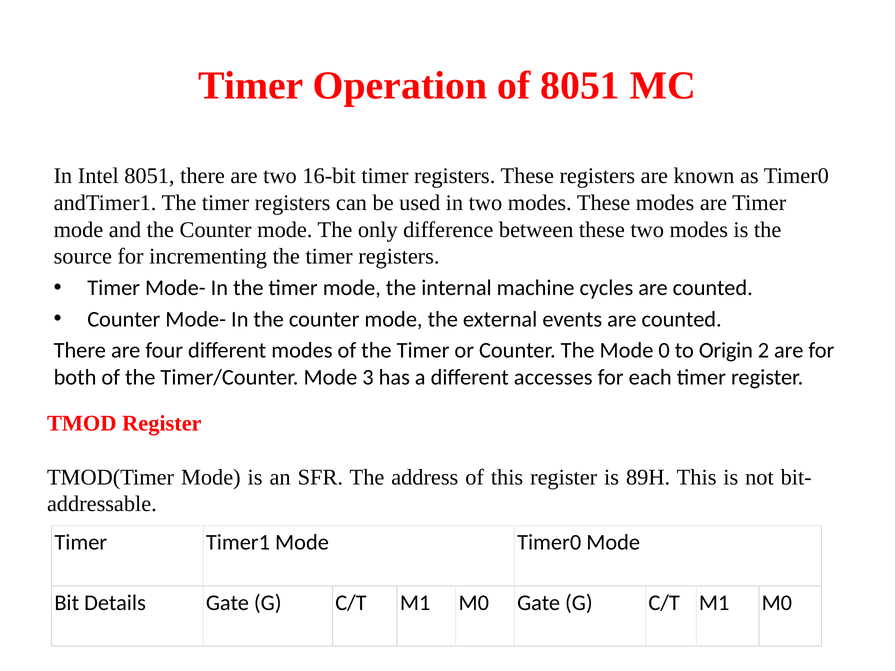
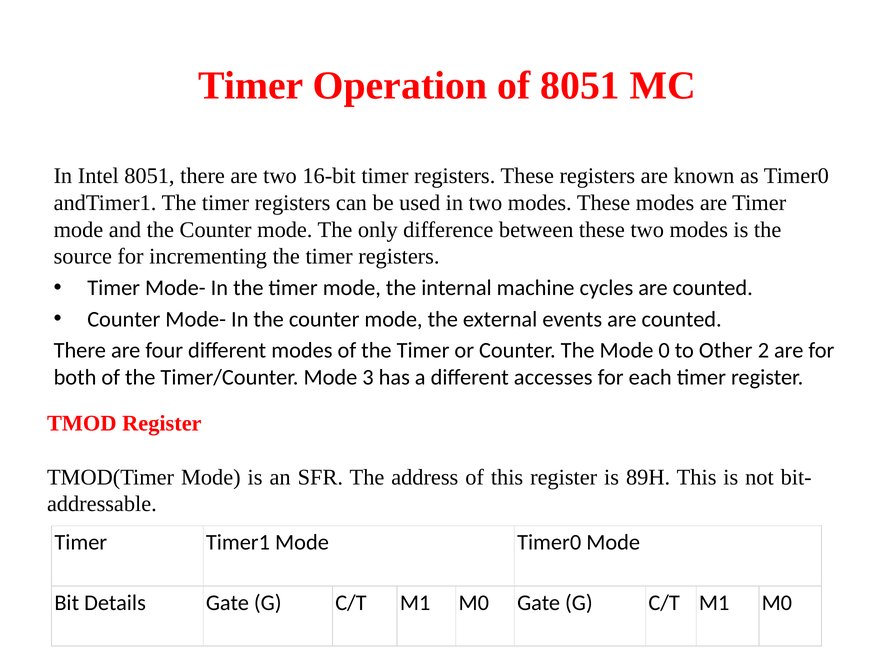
Origin: Origin -> Other (726, 351)
